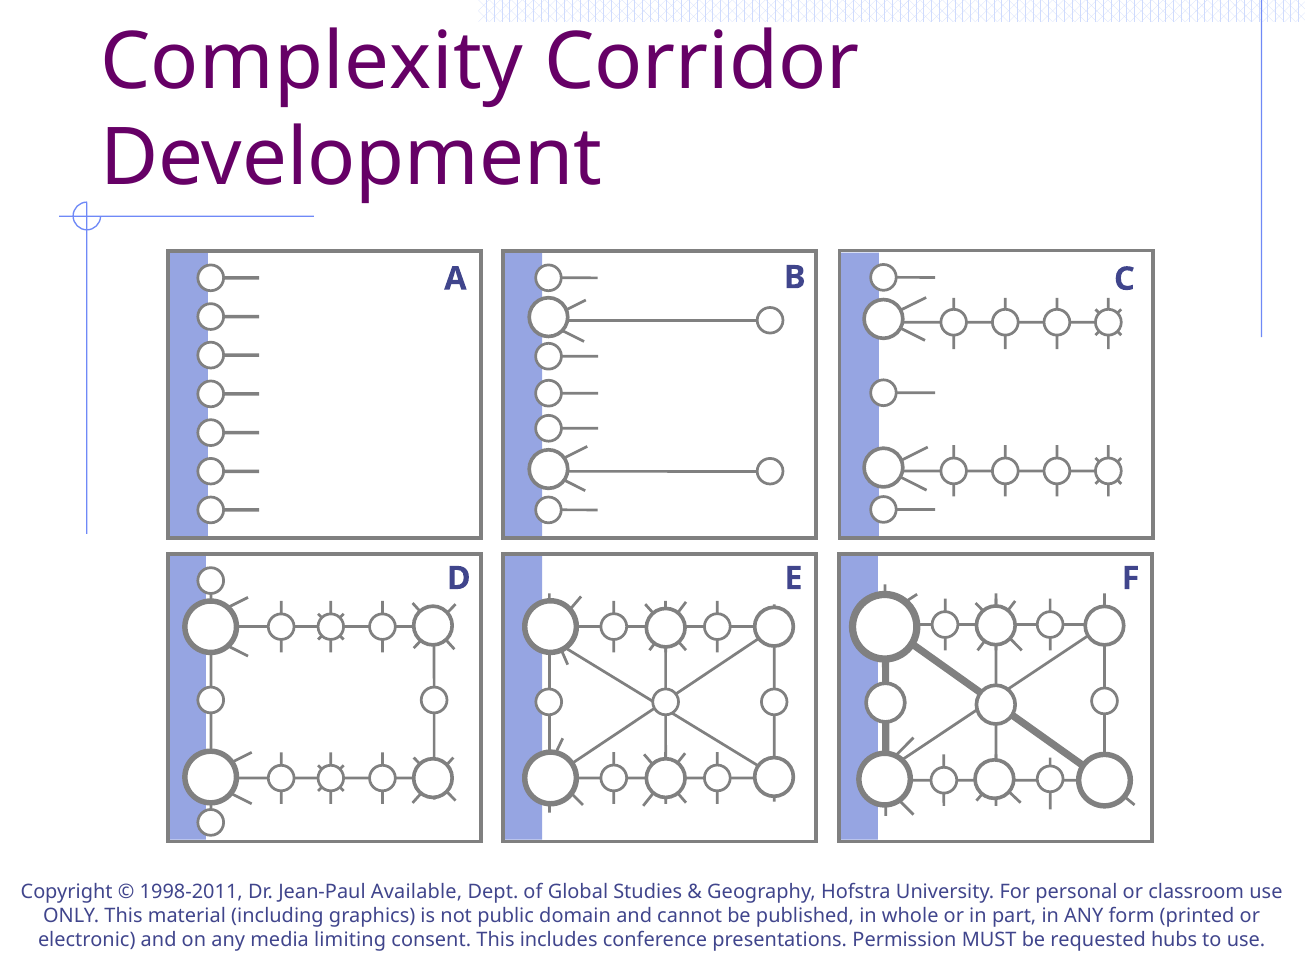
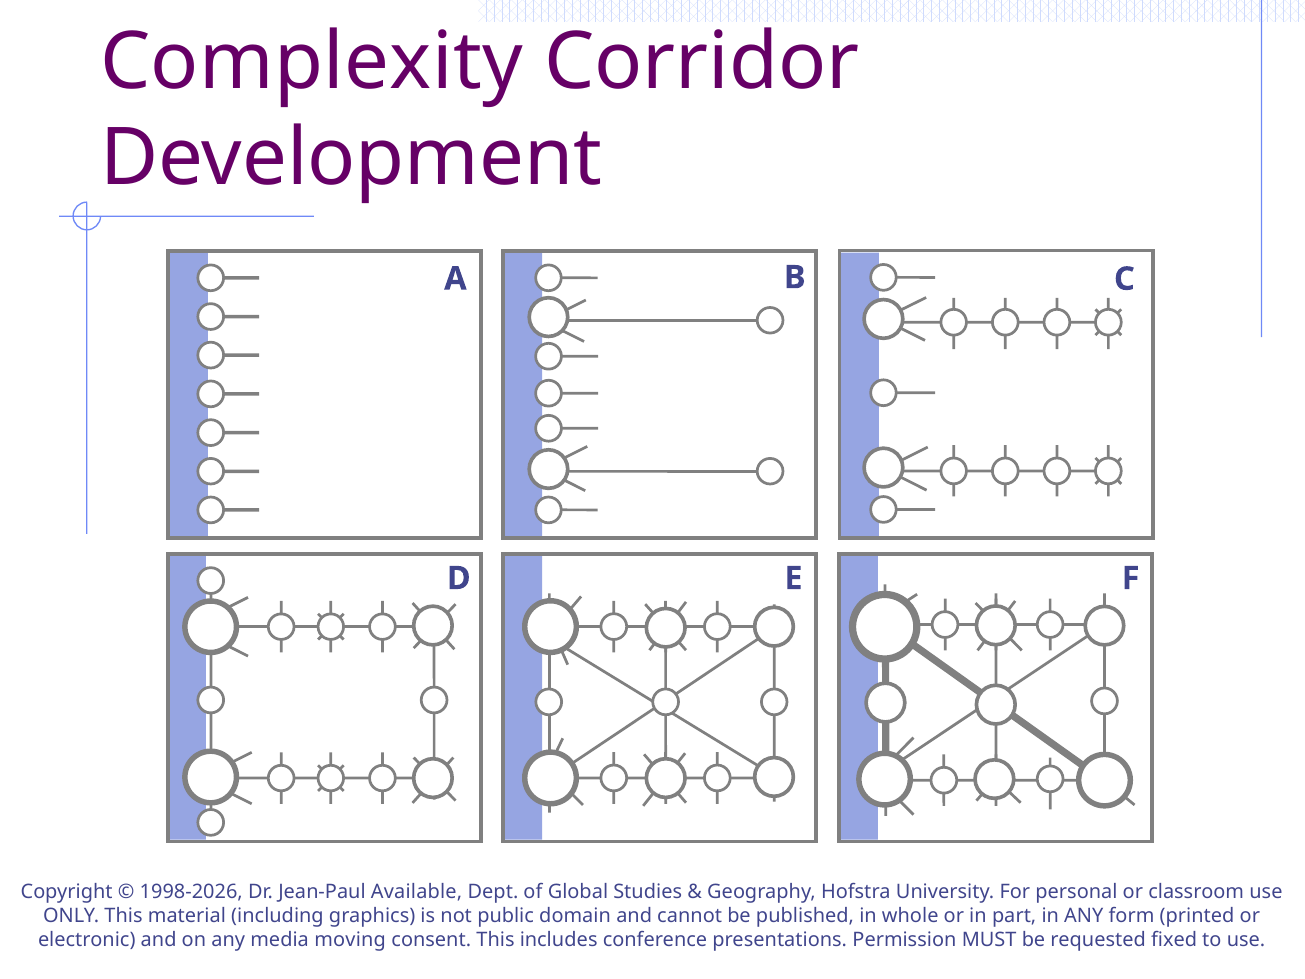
1998-2011: 1998-2011 -> 1998-2026 (191, 892)
limiting: limiting -> moving (350, 940)
hubs: hubs -> fixed (1174, 940)
